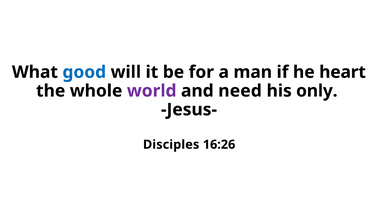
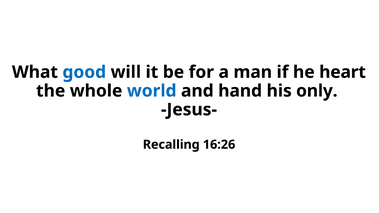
world colour: purple -> blue (152, 91)
need: need -> hand (240, 91)
Disciples: Disciples -> Recalling (171, 145)
